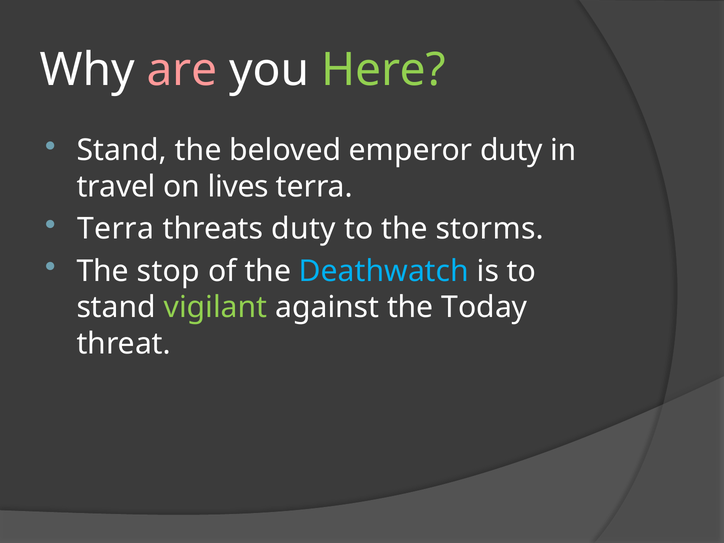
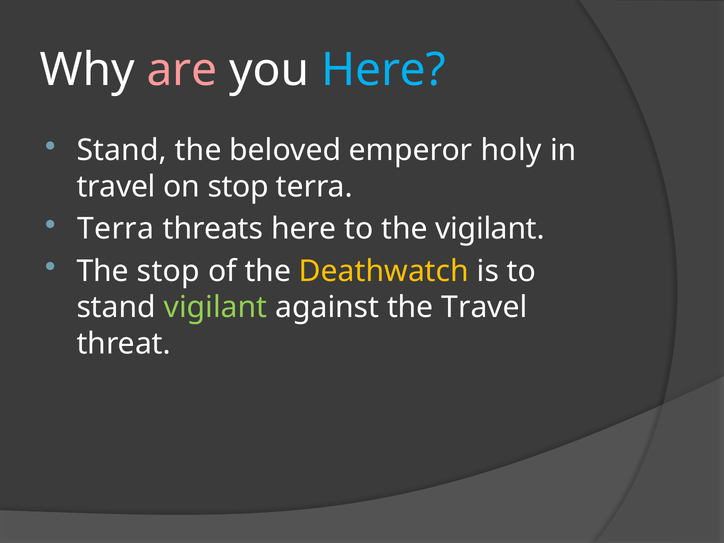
Here colour: light green -> light blue (384, 70)
emperor duty: duty -> holy (511, 150)
on lives: lives -> stop (238, 187)
threats duty: duty -> here (304, 229)
the storms: storms -> vigilant (490, 229)
Deathwatch colour: light blue -> yellow (384, 271)
the Today: Today -> Travel (484, 307)
